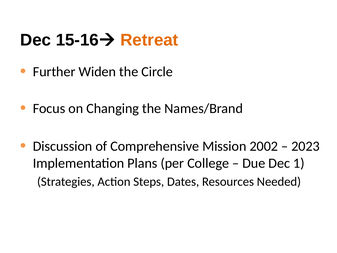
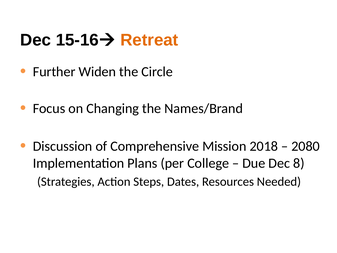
2002: 2002 -> 2018 (264, 146)
2023: 2023 -> 2080 (306, 146)
1: 1 -> 8 (299, 163)
